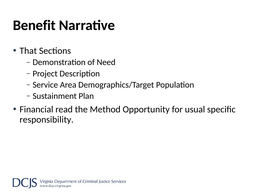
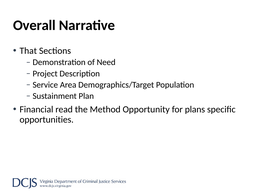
Benefit: Benefit -> Overall (34, 25)
usual: usual -> plans (195, 109)
responsibility: responsibility -> opportunities (47, 119)
